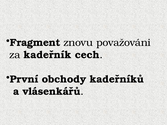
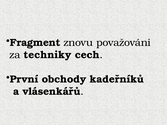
kadeřník: kadeřník -> techniky (47, 55)
